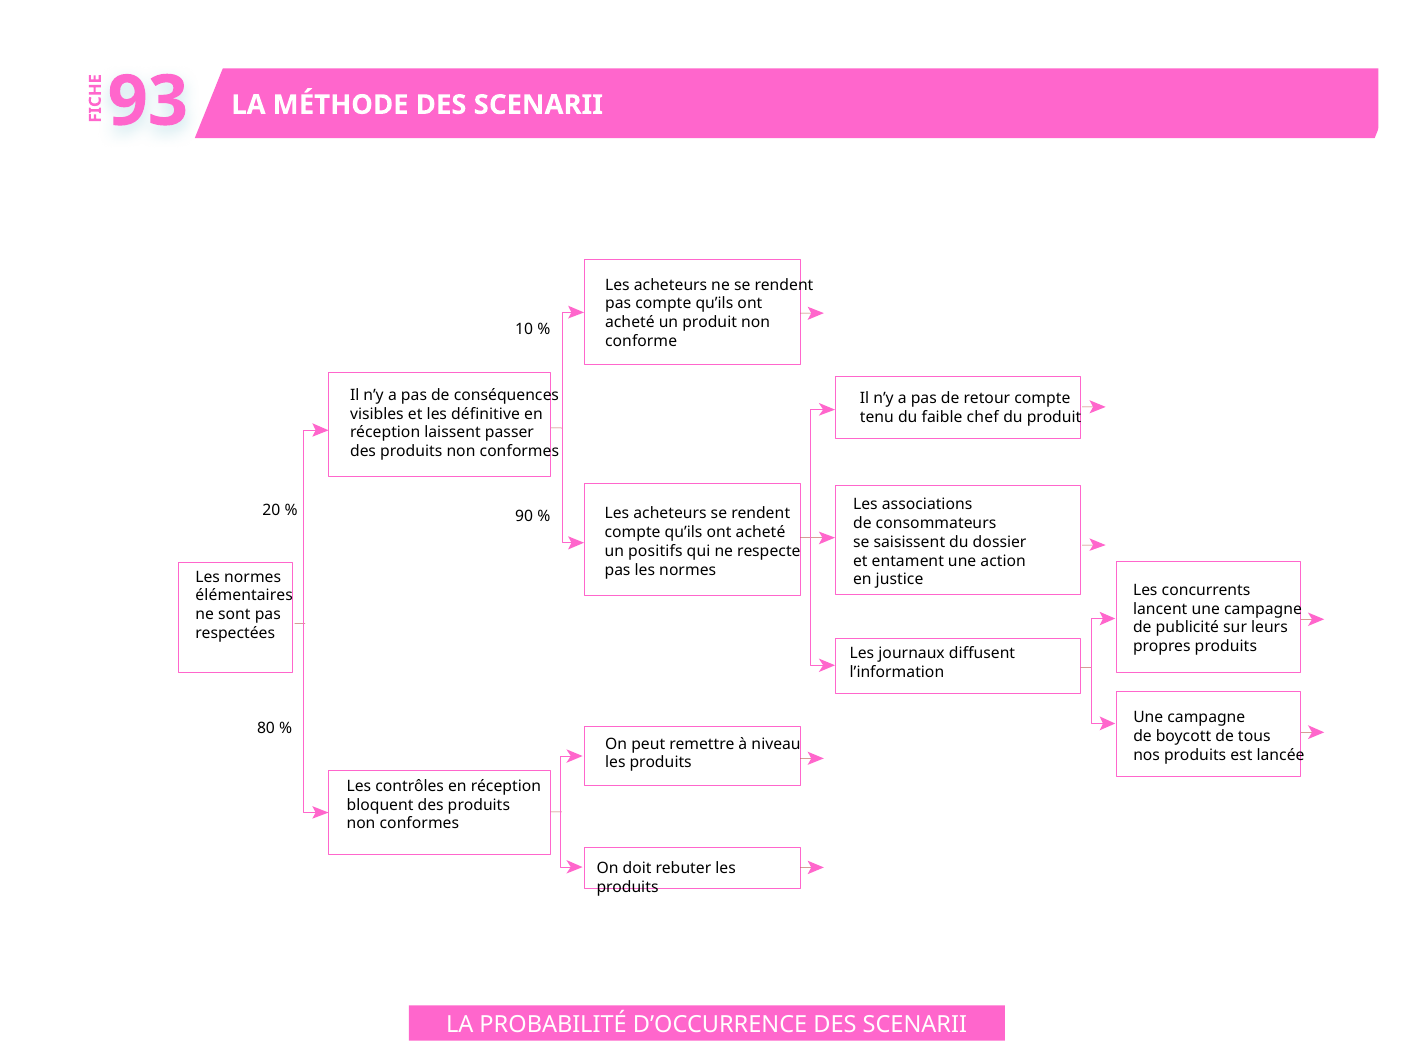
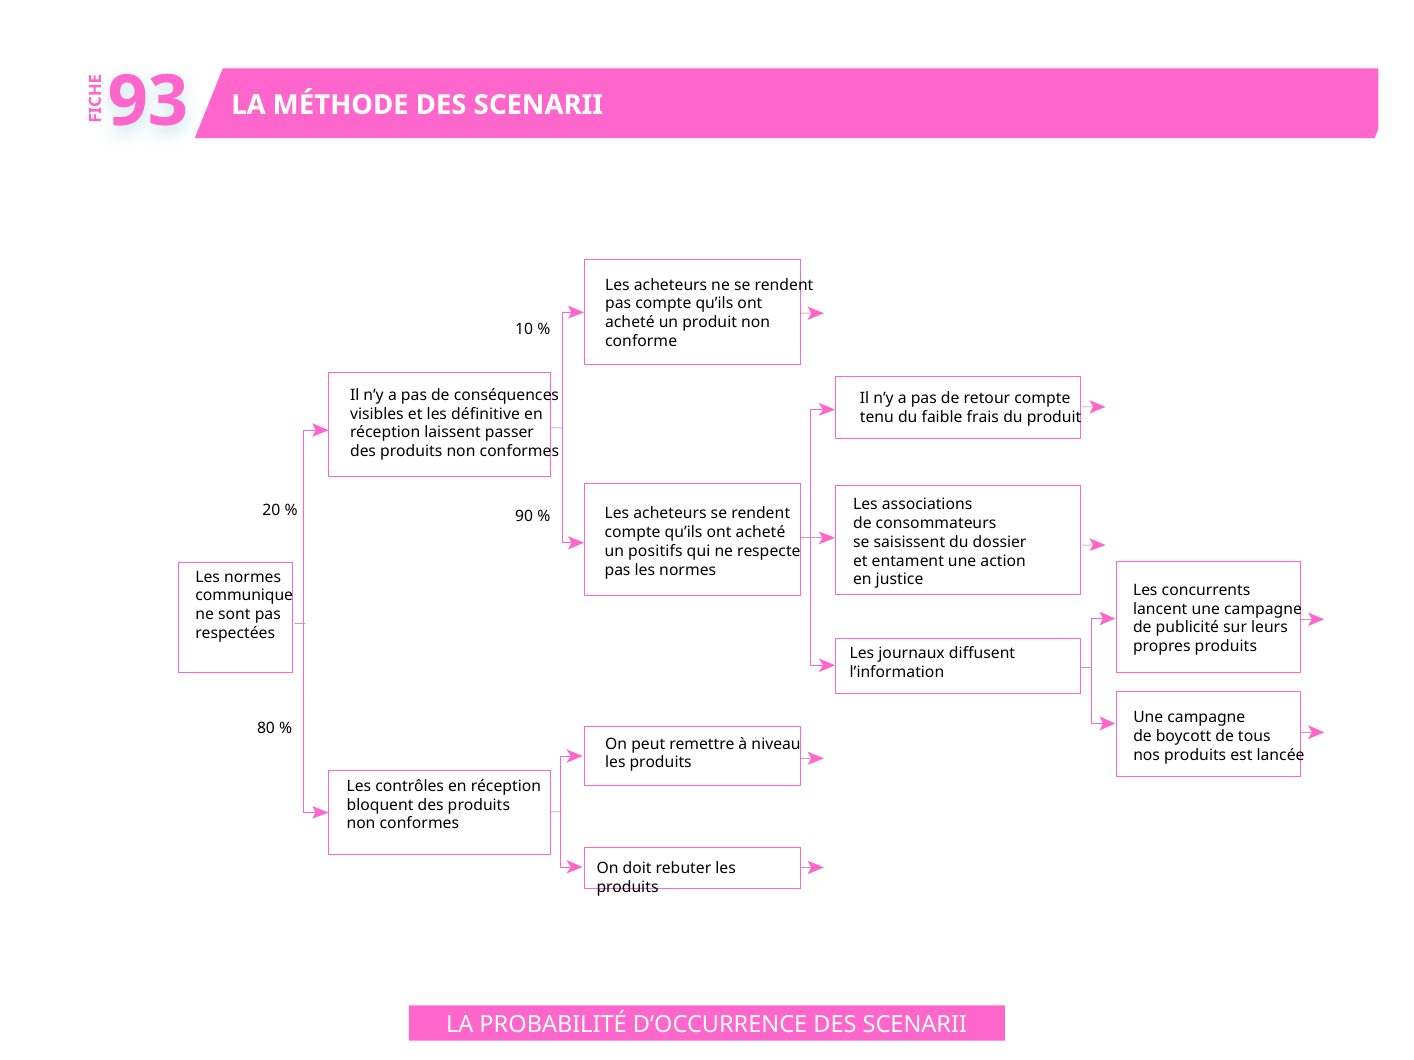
chef: chef -> frais (983, 417)
élémentaires: élémentaires -> communique (244, 596)
